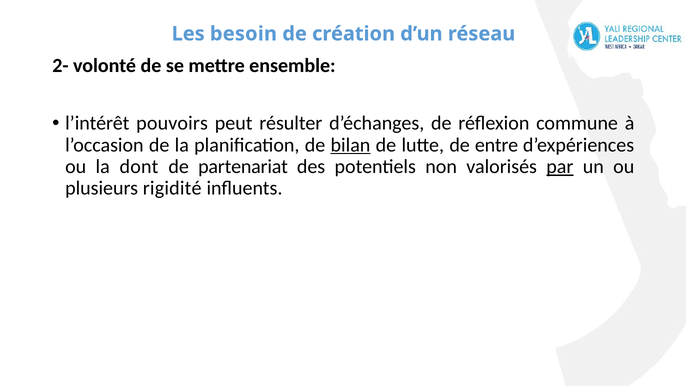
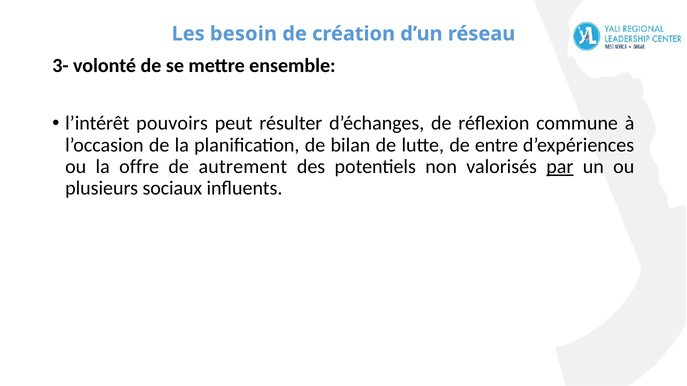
2-: 2- -> 3- (60, 66)
bilan underline: present -> none (350, 145)
dont: dont -> offre (139, 167)
partenariat: partenariat -> autrement (243, 167)
rigidité: rigidité -> sociaux (172, 188)
